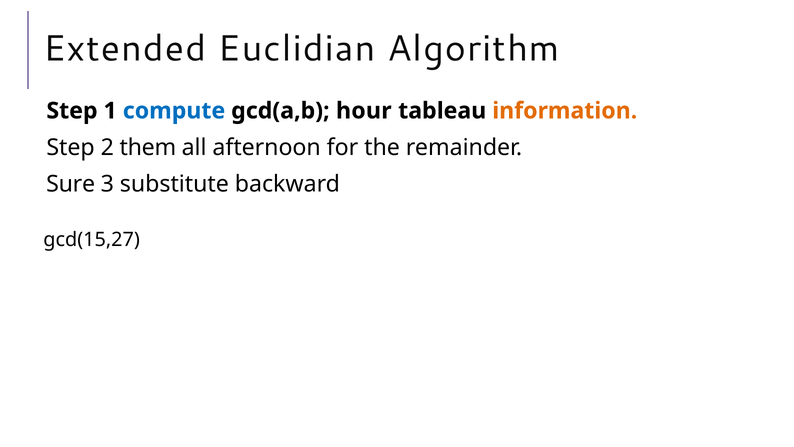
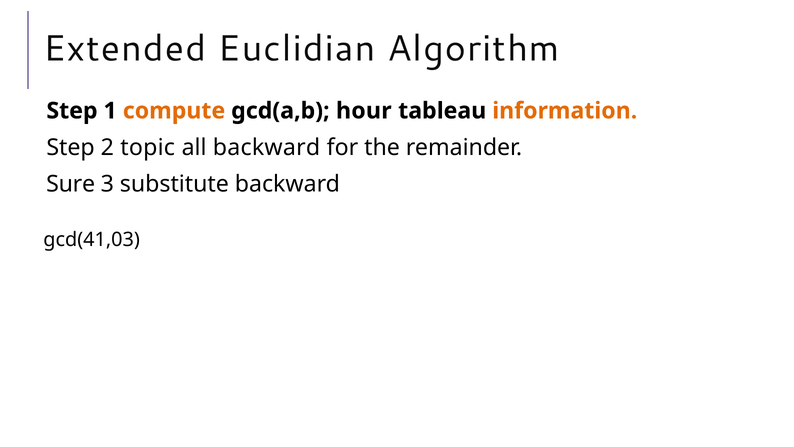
compute colour: blue -> orange (174, 111)
them: them -> topic (148, 147)
all afternoon: afternoon -> backward (267, 147)
gcd(15,27: gcd(15,27 -> gcd(41,03 (92, 240)
